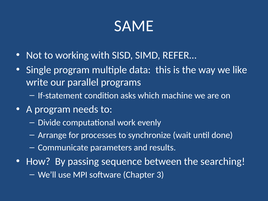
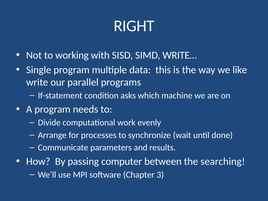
SAME: SAME -> RIGHT (134, 26)
REFER…: REFER… -> WRITE… (180, 55)
sequence: sequence -> computer (122, 161)
